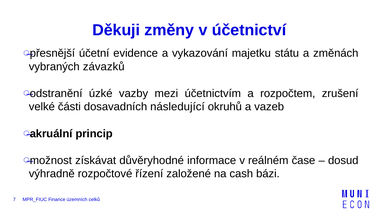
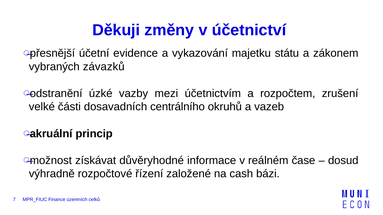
změnách: změnách -> zákonem (336, 53)
následující: následující -> centrálního (178, 107)
